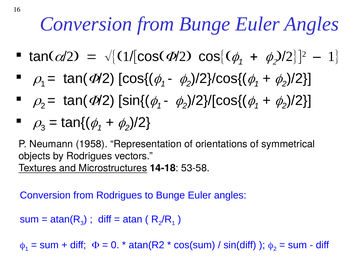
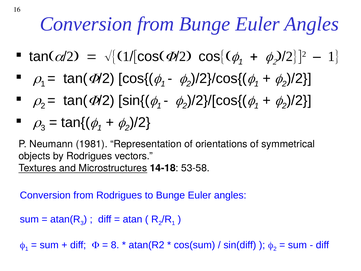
1958: 1958 -> 1981 (92, 144)
0: 0 -> 8 (115, 245)
